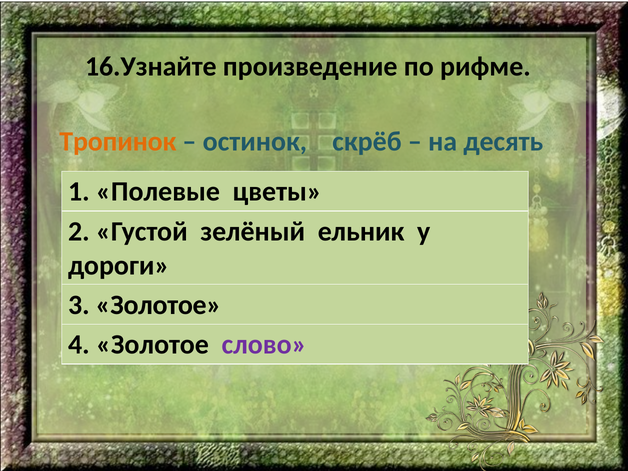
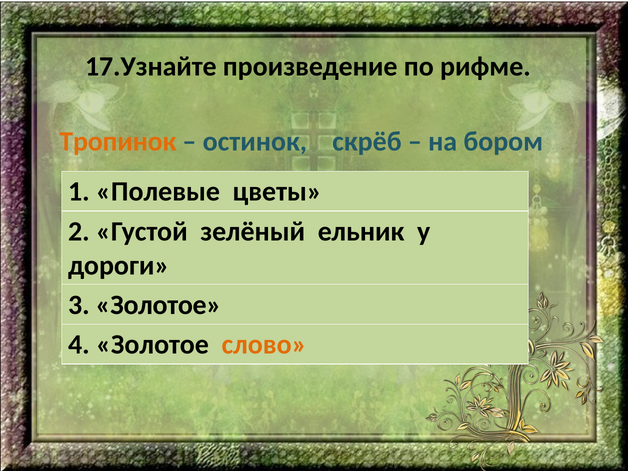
16.Узнайте: 16.Узнайте -> 17.Узнайте (151, 67)
десять: десять -> бором (503, 142)
слово colour: purple -> orange (264, 345)
